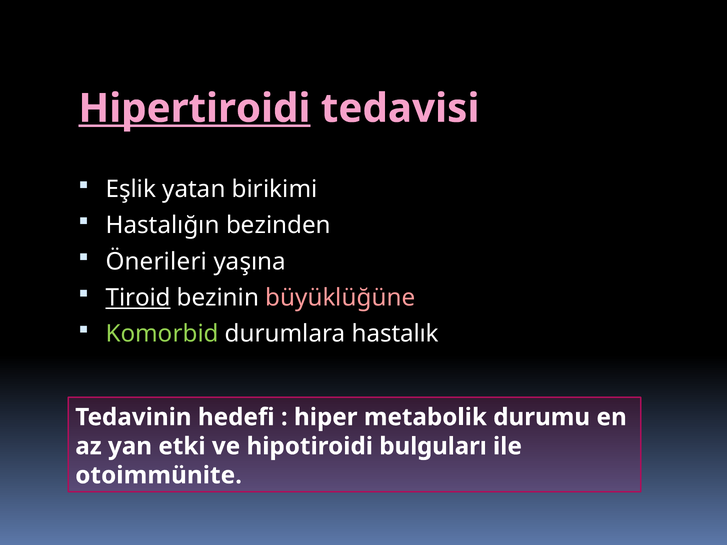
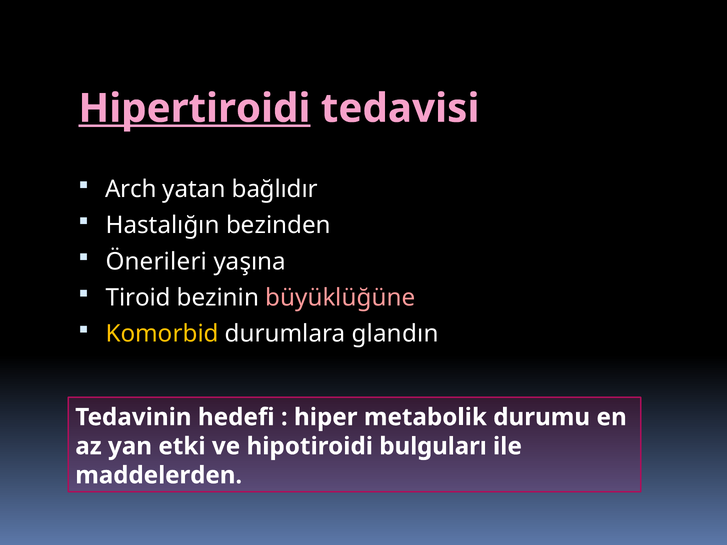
Eşlik: Eşlik -> Arch (131, 189)
birikimi: birikimi -> bağlıdır (275, 189)
Tiroid underline: present -> none (138, 298)
Komorbid colour: light green -> yellow (162, 334)
hastalık: hastalık -> glandın (395, 334)
otoimmünite: otoimmünite -> maddelerden (159, 476)
